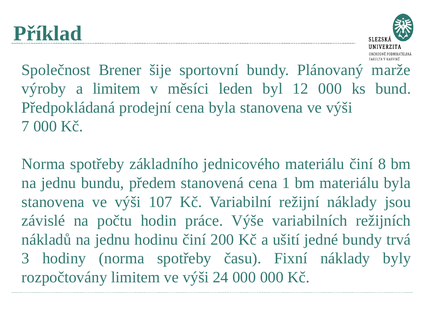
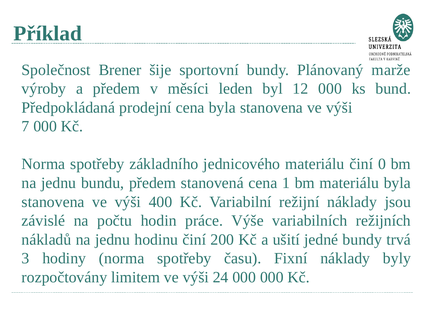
a limitem: limitem -> předem (117, 89)
8: 8 -> 0 (382, 164)
107: 107 -> 400 (161, 202)
